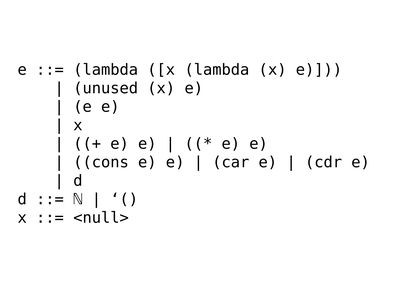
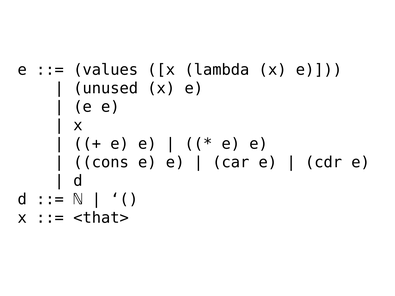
lambda: lambda -> values (106, 70)
<null>: <null> -> <that> (101, 218)
